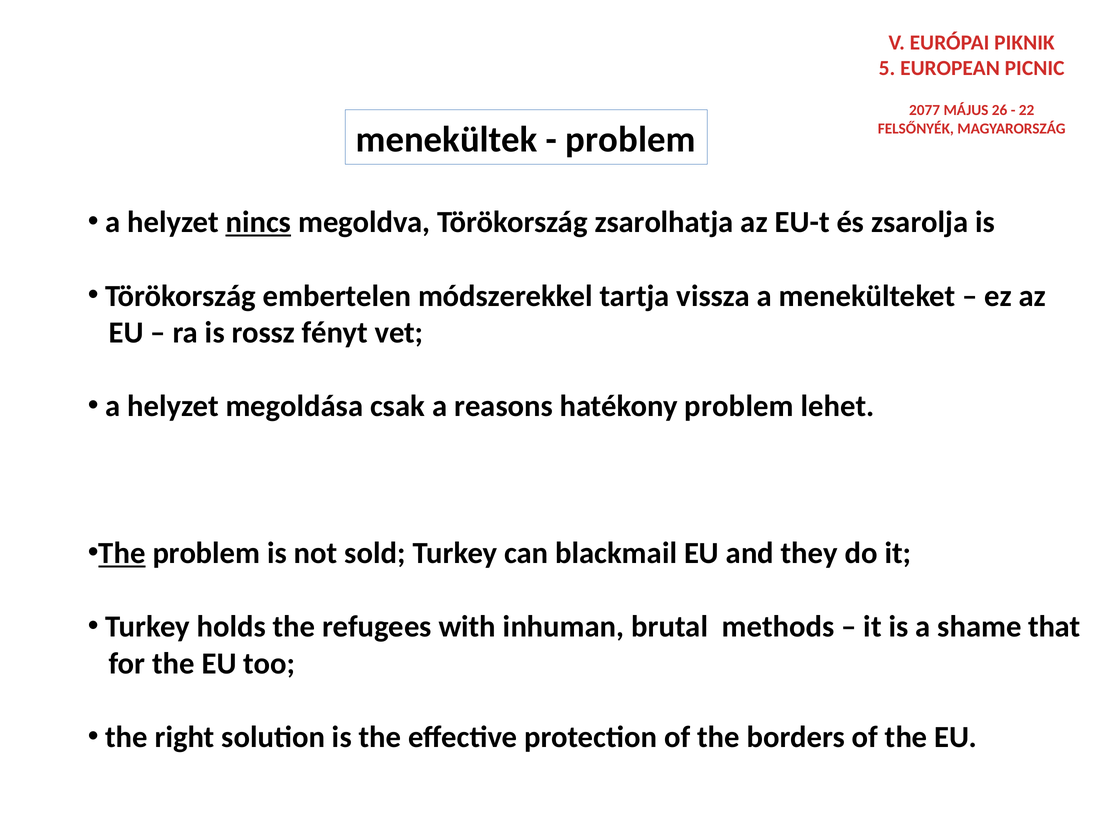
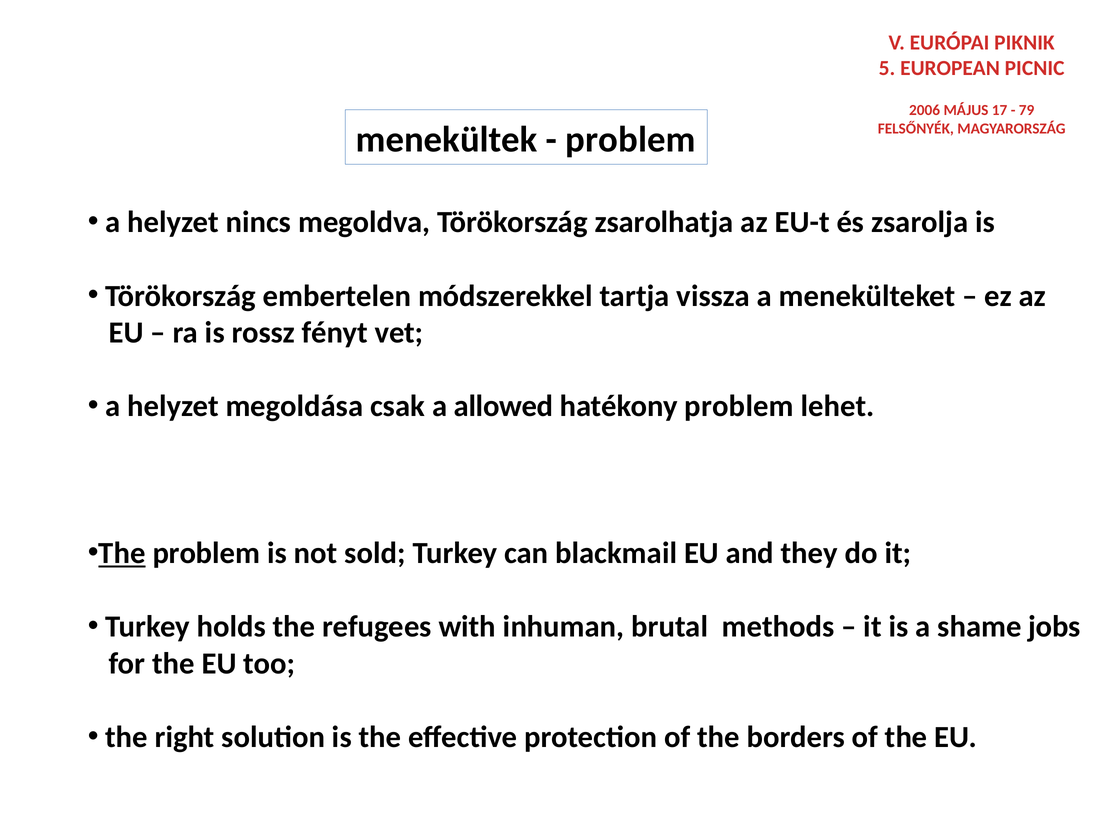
2077: 2077 -> 2006 (925, 110)
26: 26 -> 17 (1000, 110)
22: 22 -> 79 (1027, 110)
nincs underline: present -> none (258, 222)
reasons: reasons -> allowed (504, 406)
that: that -> jobs (1054, 627)
